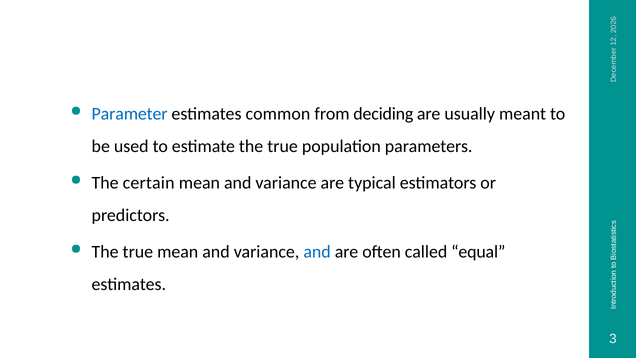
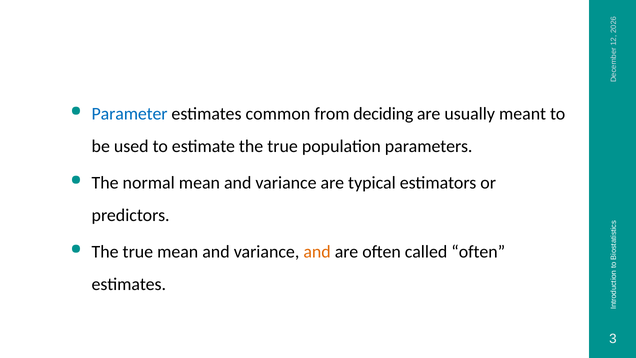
certain: certain -> normal (149, 183)
and colour: blue -> orange (317, 252)
called equal: equal -> often (478, 252)
